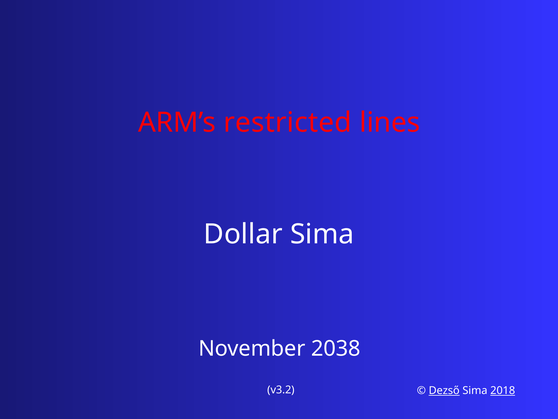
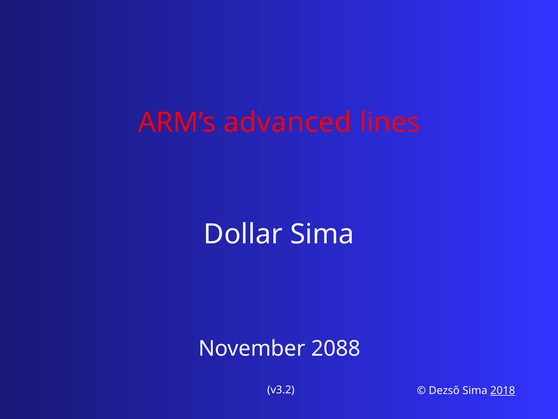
restricted: restricted -> advanced (287, 122)
2038: 2038 -> 2088 (336, 348)
Dezső underline: present -> none (444, 390)
